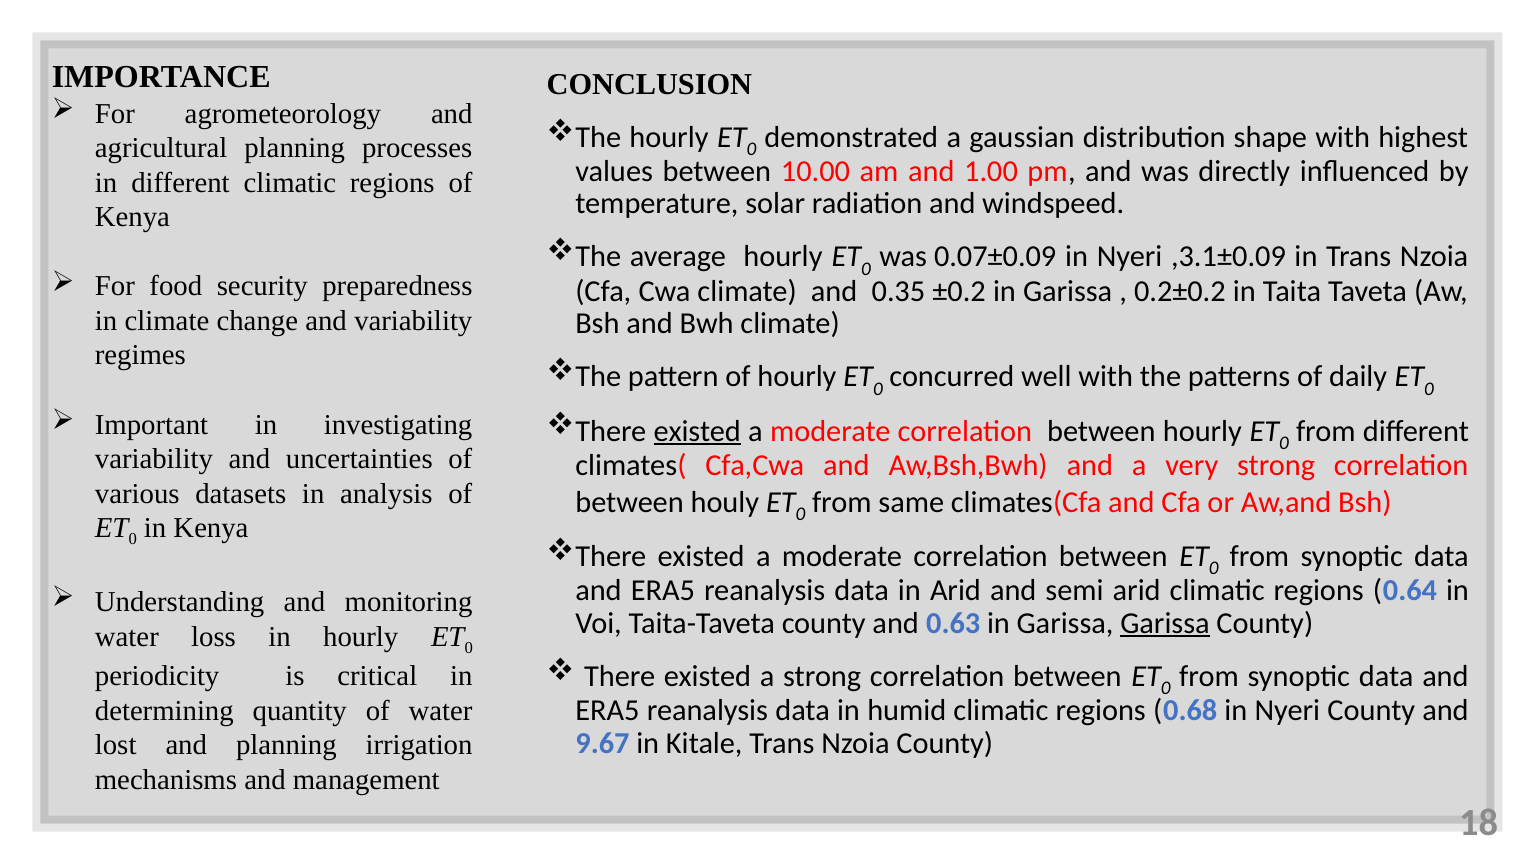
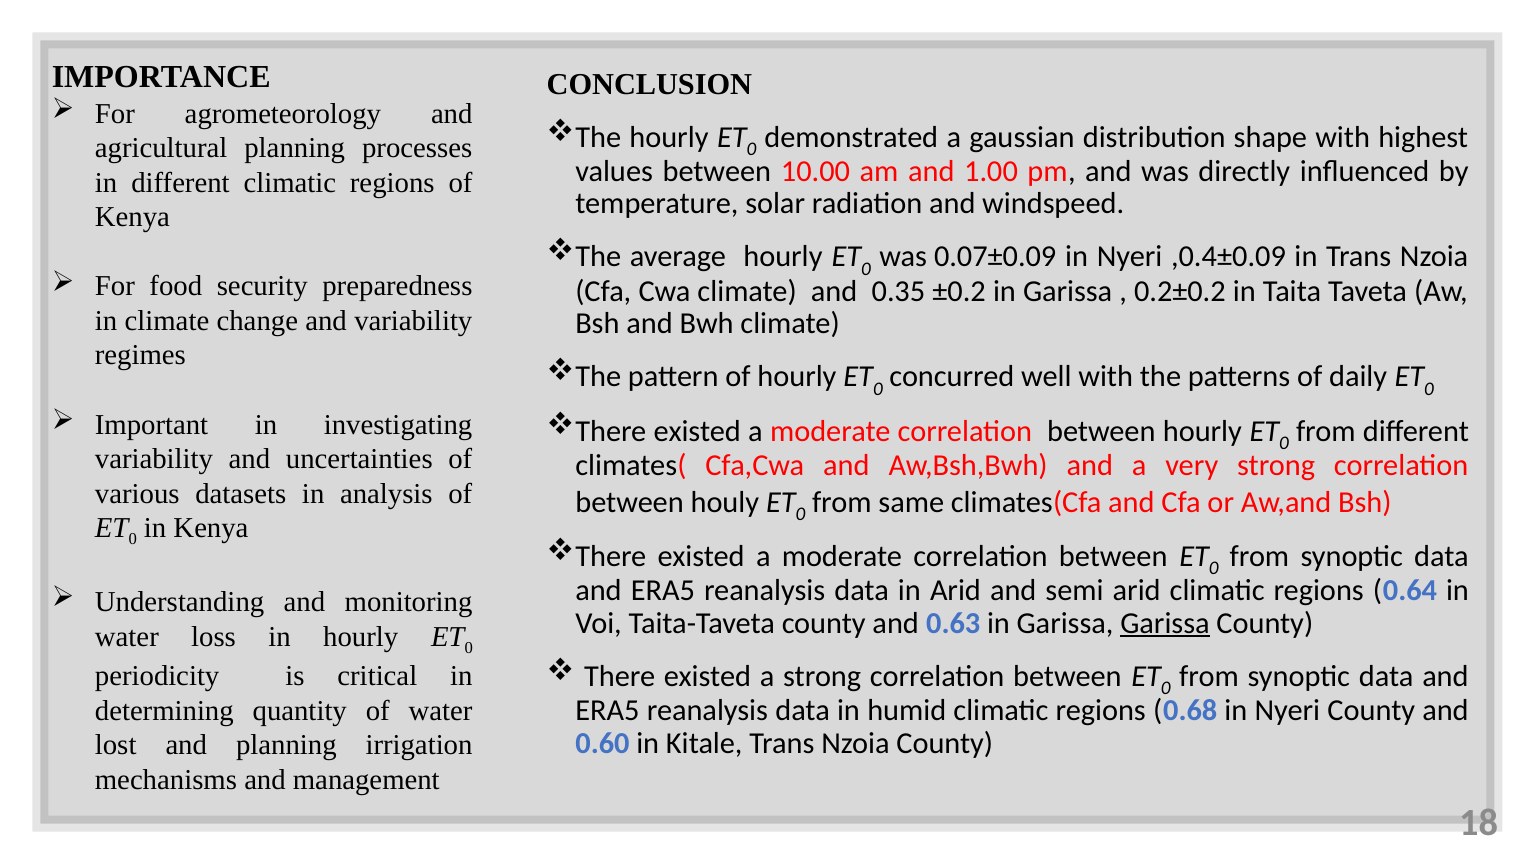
,3.1±0.09: ,3.1±0.09 -> ,0.4±0.09 (1228, 257)
existed underline: present -> none (697, 431)
9.67: 9.67 -> 0.60 (603, 742)
